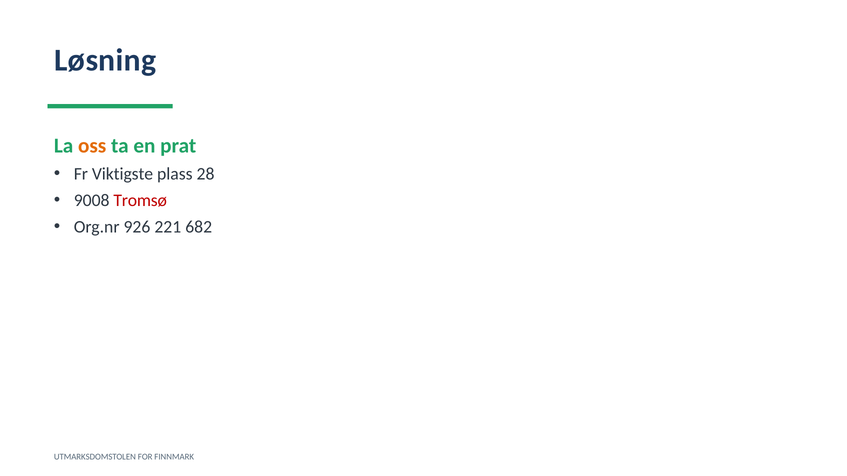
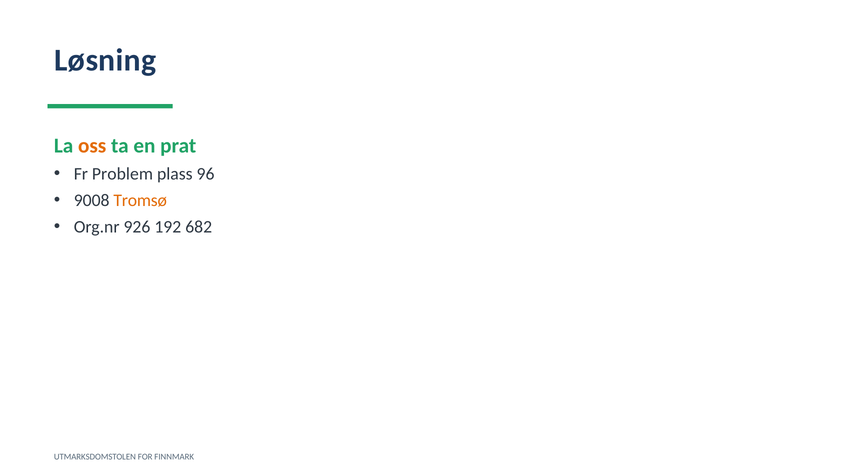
Viktigste: Viktigste -> Problem (122, 174)
28: 28 -> 96 (206, 174)
Tromsø colour: red -> orange (140, 201)
221: 221 -> 192 (168, 227)
